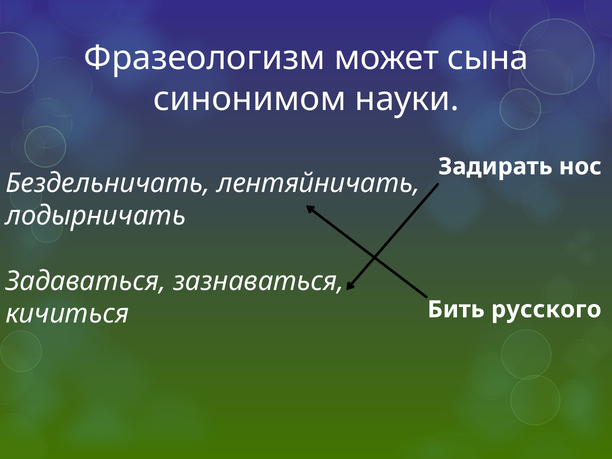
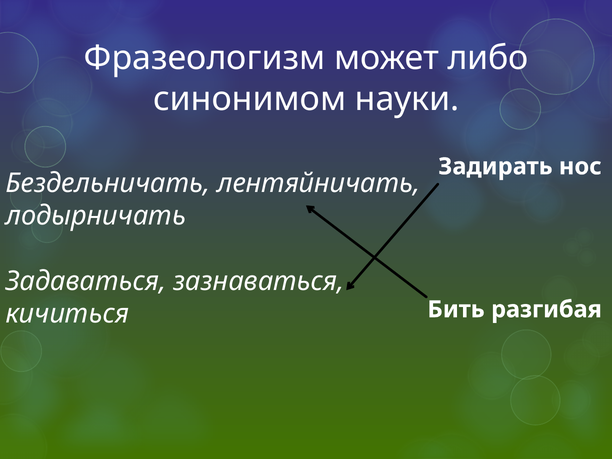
сына: сына -> либо (488, 58)
русского: русского -> разгибая (546, 309)
